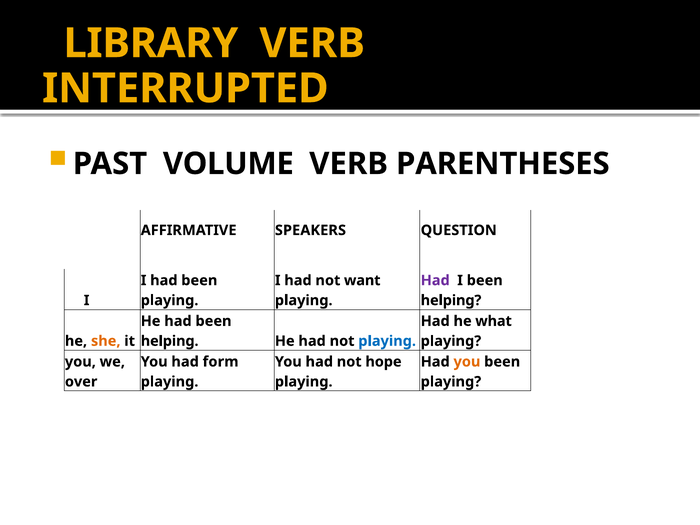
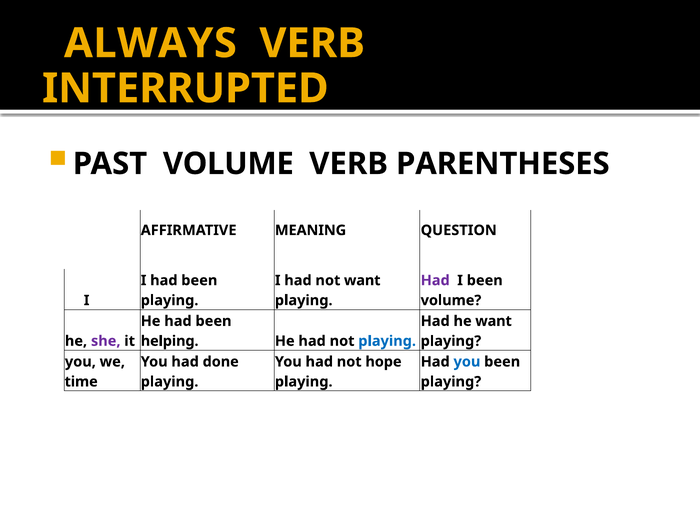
LIBRARY: LIBRARY -> ALWAYS (150, 43)
SPEAKERS: SPEAKERS -> MEANING (311, 230)
helping: helping -> volume (451, 300)
he what: what -> want (494, 321)
she colour: orange -> purple (106, 341)
form: form -> done (221, 362)
you colour: orange -> blue (467, 362)
over: over -> time (81, 382)
